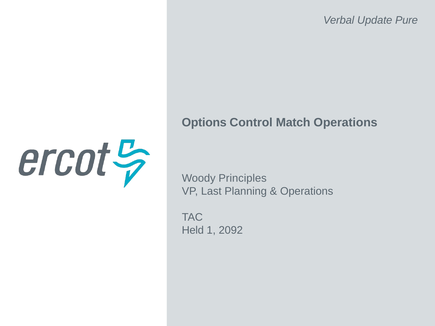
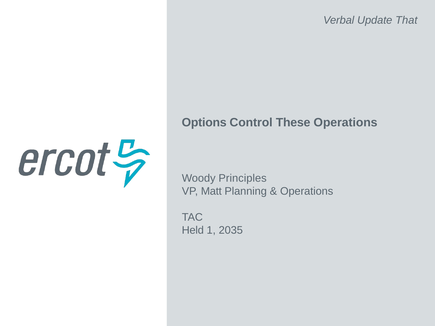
Pure: Pure -> That (406, 20)
Match: Match -> These (293, 123)
Last: Last -> Matt (211, 191)
2092: 2092 -> 2035 (231, 231)
